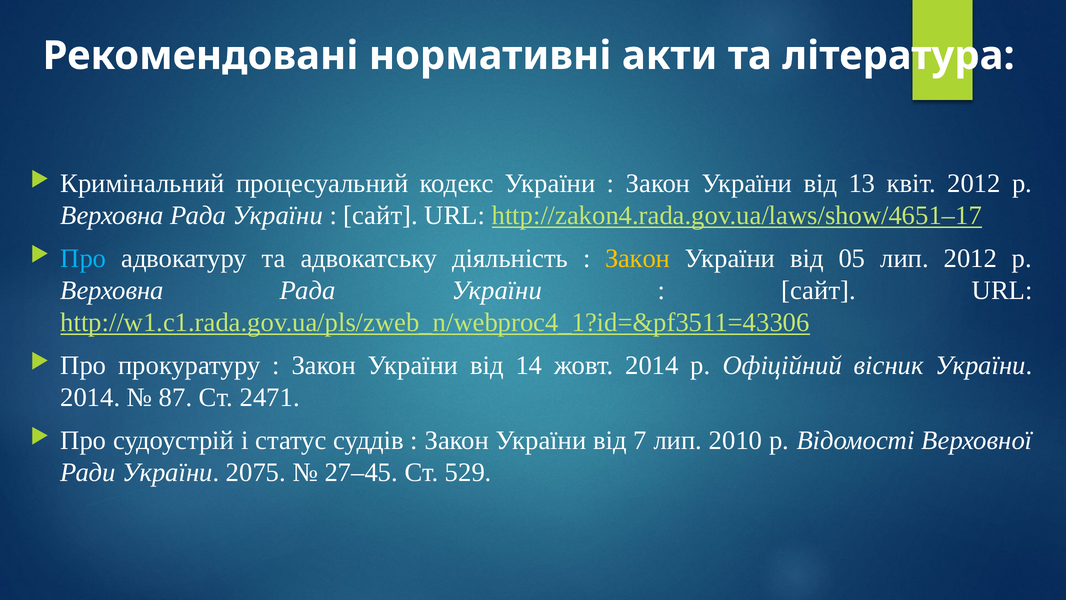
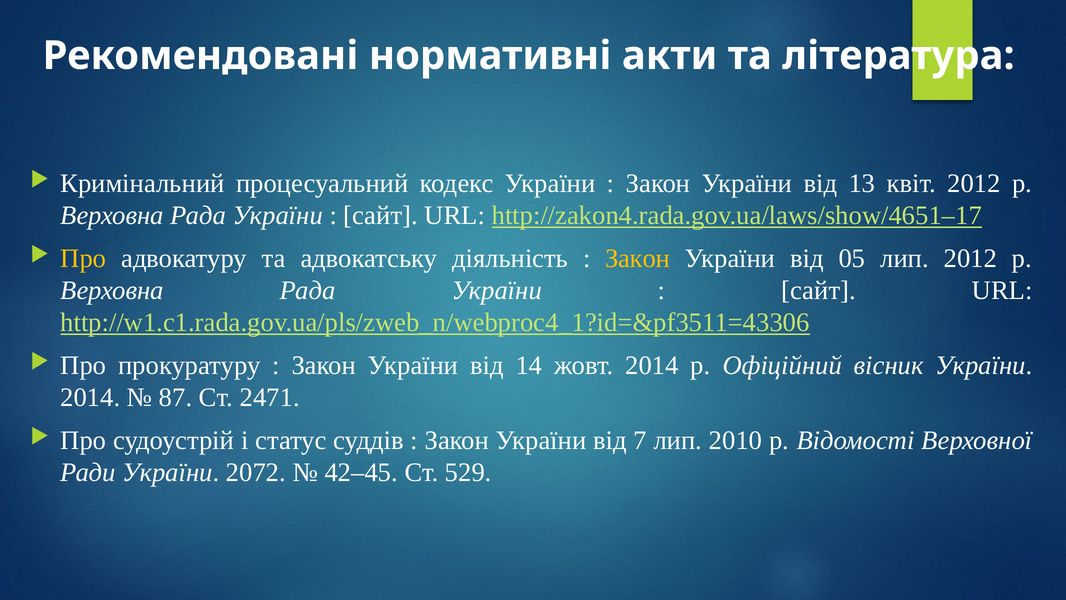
Про colour: light blue -> yellow (83, 258)
2075: 2075 -> 2072 (256, 472)
27–45: 27–45 -> 42–45 (361, 472)
